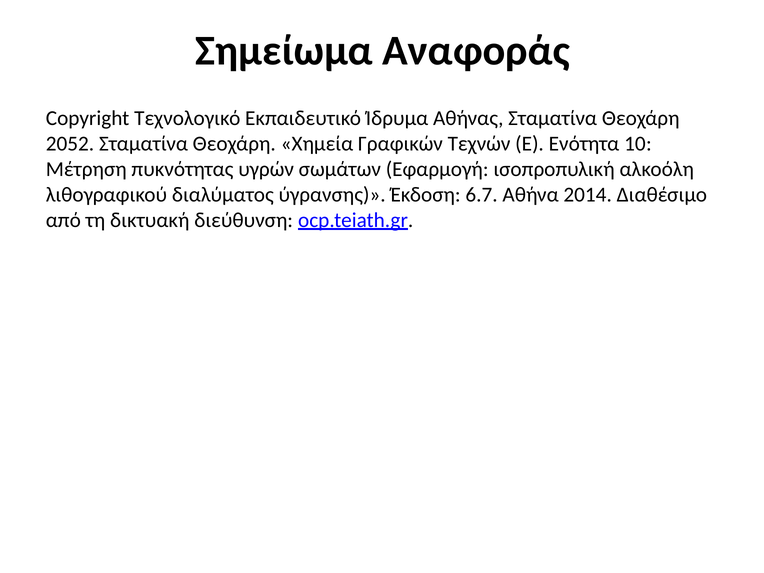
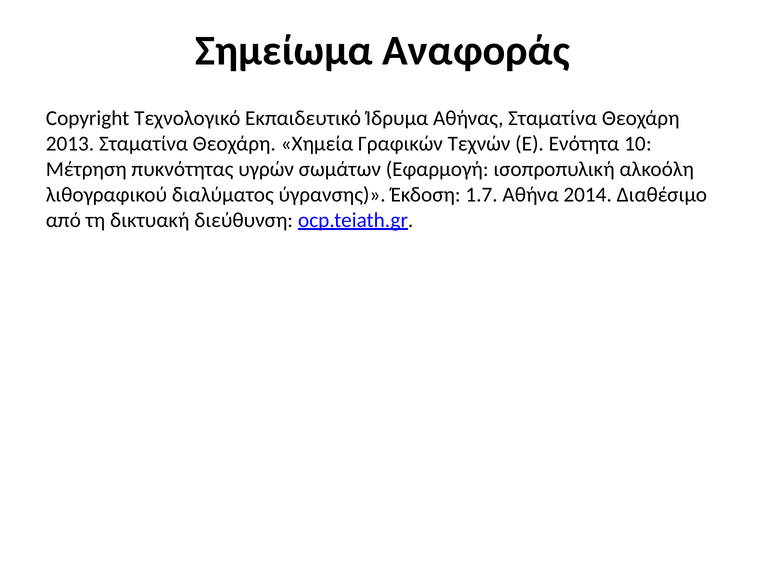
2052: 2052 -> 2013 (70, 144)
6.7: 6.7 -> 1.7 (482, 195)
